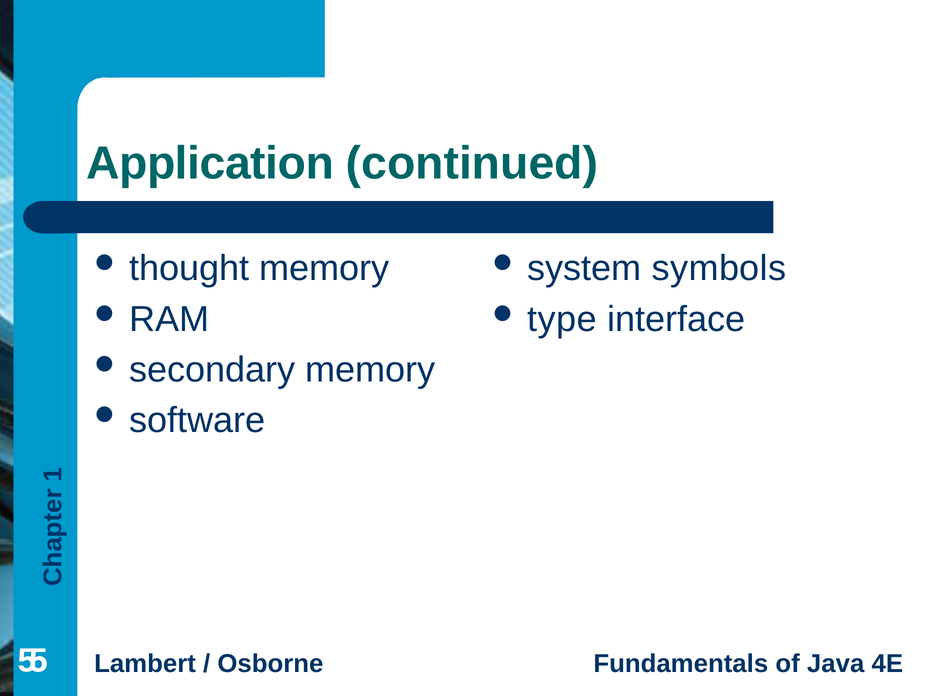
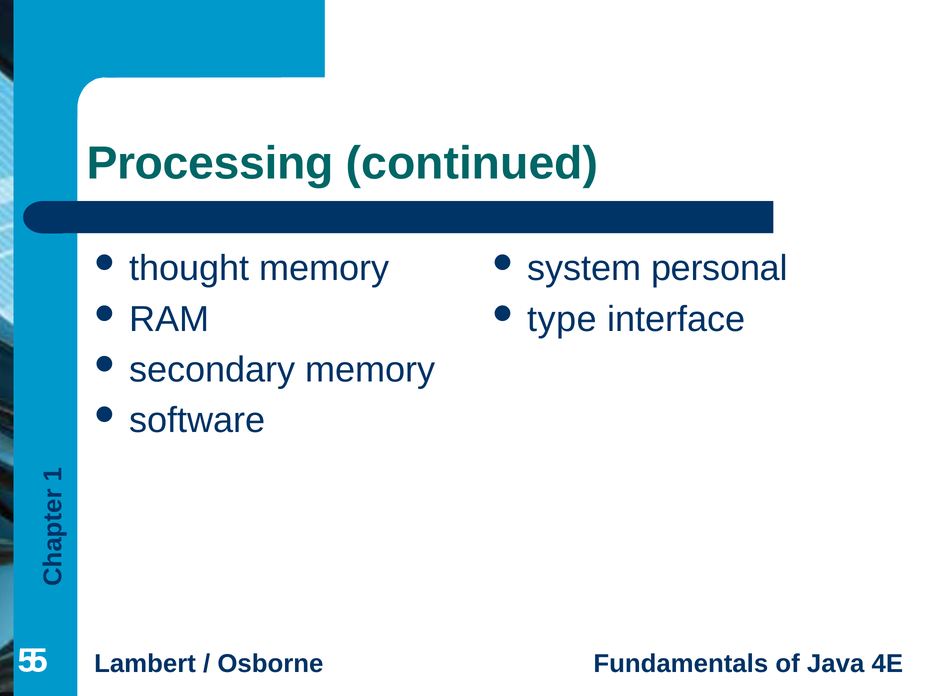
Application: Application -> Processing (210, 163)
symbols: symbols -> personal (719, 269)
